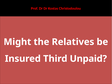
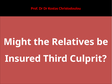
Unpaid: Unpaid -> Culprit (88, 59)
